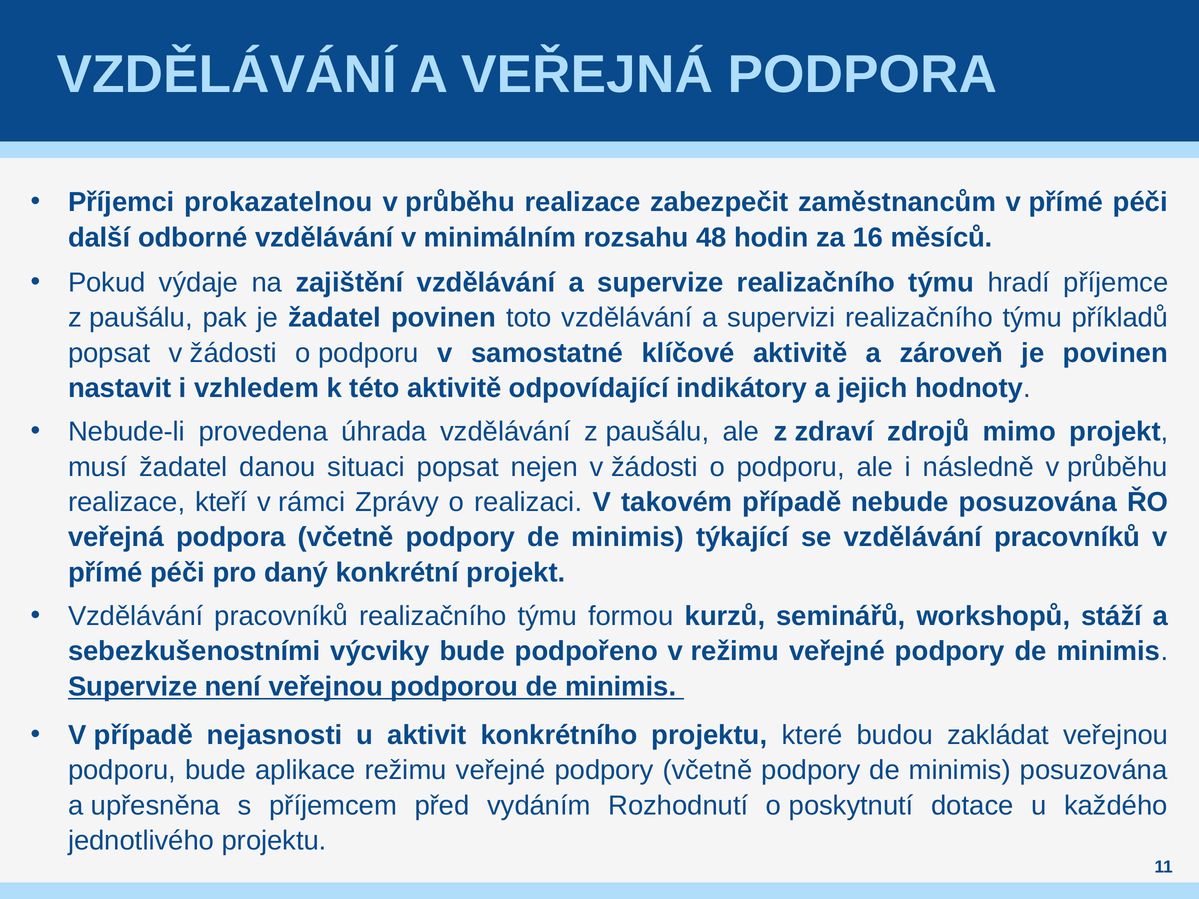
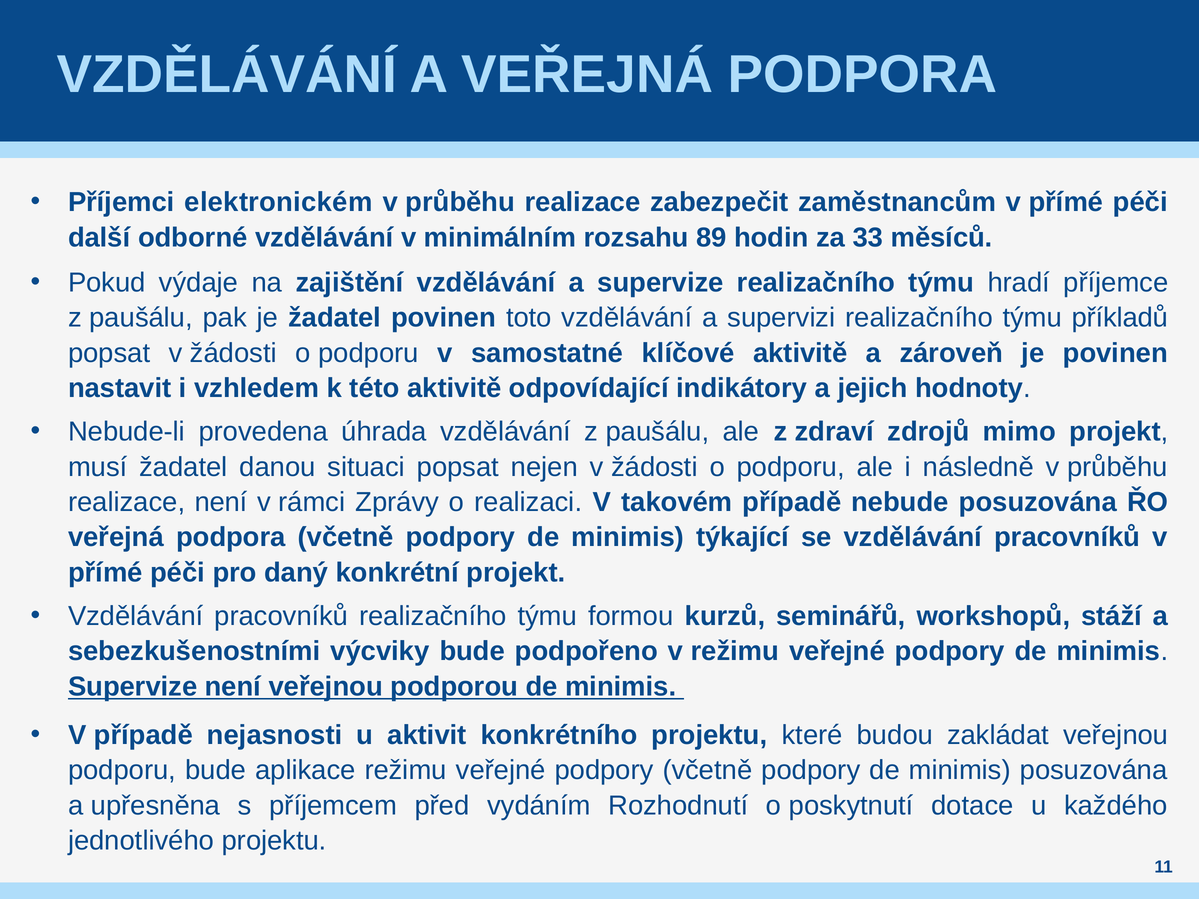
prokazatelnou: prokazatelnou -> elektronickém (278, 202)
48: 48 -> 89 (711, 238)
16: 16 -> 33 (868, 238)
realizace kteří: kteří -> není (221, 502)
